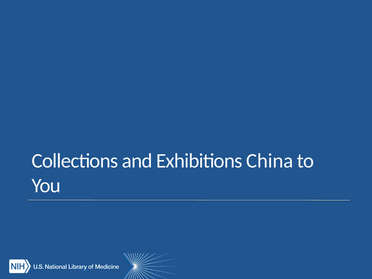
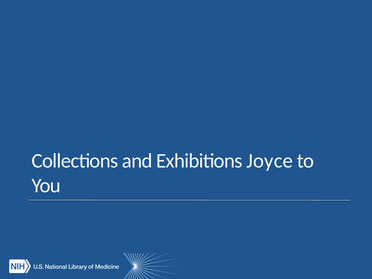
China: China -> Joyce (270, 161)
